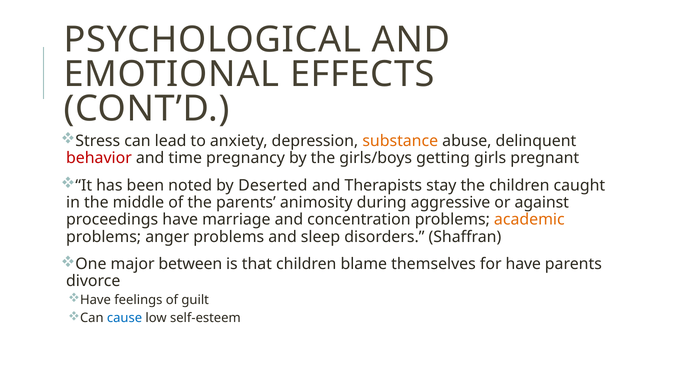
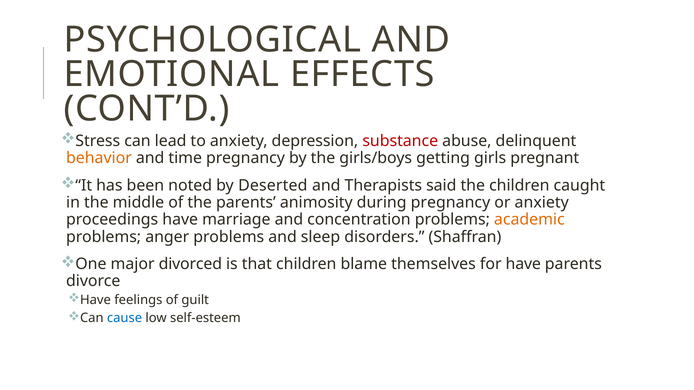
substance colour: orange -> red (400, 141)
behavior colour: red -> orange (99, 158)
stay: stay -> said (441, 186)
during aggressive: aggressive -> pregnancy (450, 203)
or against: against -> anxiety (542, 203)
between: between -> divorced (190, 264)
